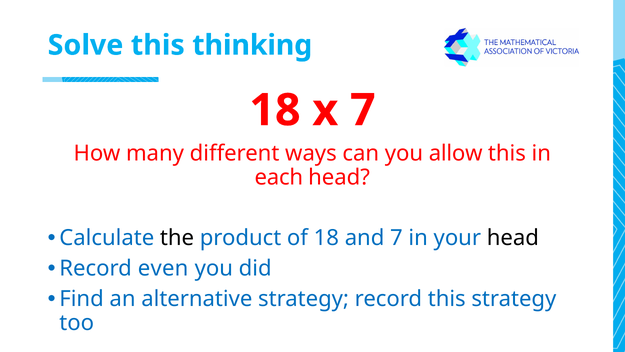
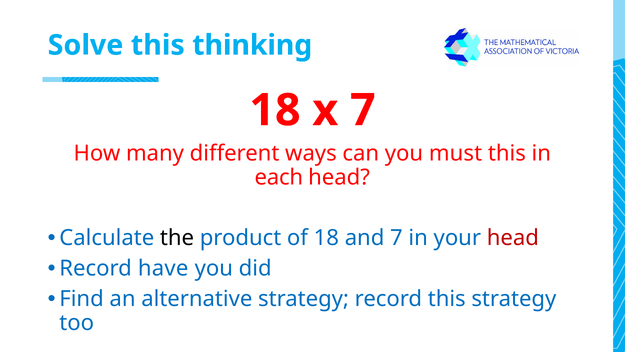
allow: allow -> must (456, 153)
head colour: black -> red (513, 238)
even: even -> have (163, 268)
